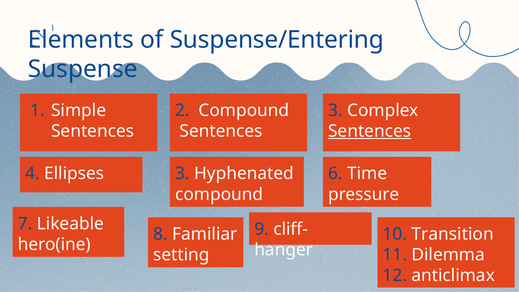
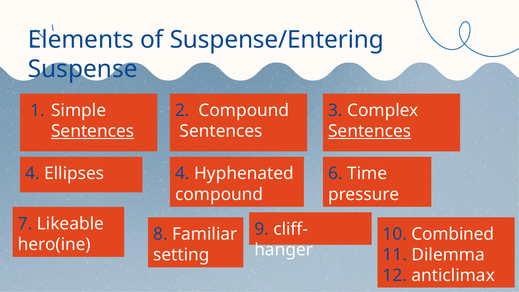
Sentences underline: none -> present (93, 131)
Ellipses 3: 3 -> 4 (182, 174)
Transition: Transition -> Combined (453, 234)
